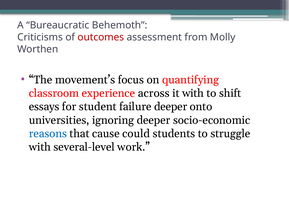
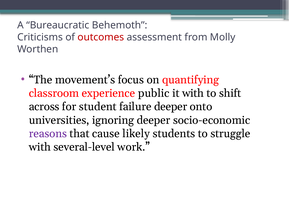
across: across -> public (154, 94)
essays: essays -> across (44, 107)
reasons colour: blue -> purple (48, 134)
could: could -> likely (136, 134)
